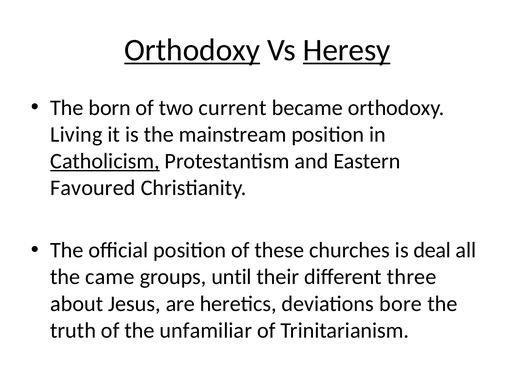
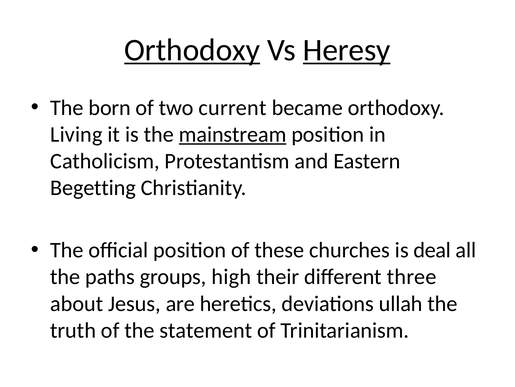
mainstream underline: none -> present (233, 134)
Catholicism underline: present -> none (105, 161)
Favoured: Favoured -> Begetting (93, 187)
came: came -> paths (110, 276)
until: until -> high (231, 276)
bore: bore -> ullah (401, 303)
unfamiliar: unfamiliar -> statement (206, 330)
